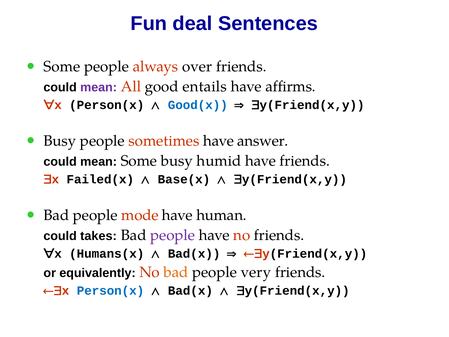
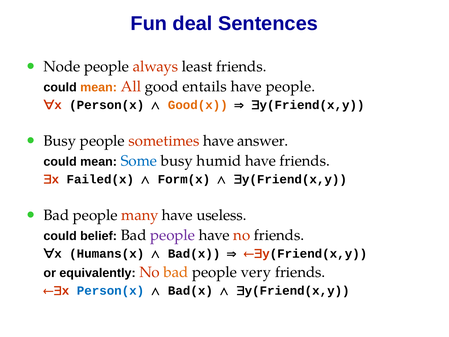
Some: Some -> Node (62, 66)
over: over -> least (197, 66)
mean colour: purple -> orange (99, 87)
have affirms: affirms -> people (290, 86)
Good(x colour: blue -> orange (198, 105)
Some colour: black -> blue (139, 161)
Base(x: Base(x -> Form(x (184, 179)
mode: mode -> many (140, 215)
human: human -> useless (221, 215)
takes: takes -> belief (99, 236)
